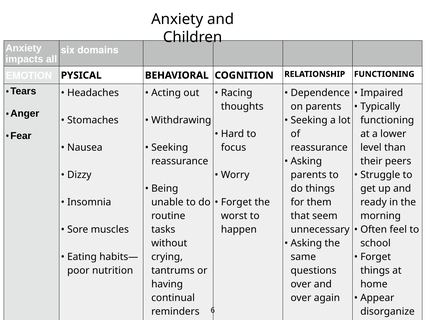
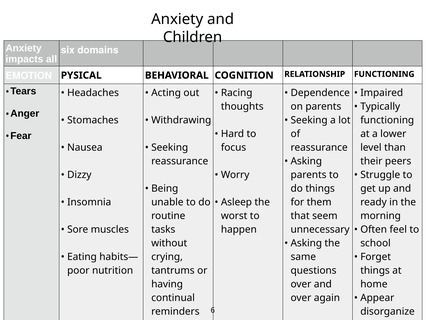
Forget: Forget -> Asleep (236, 202)
